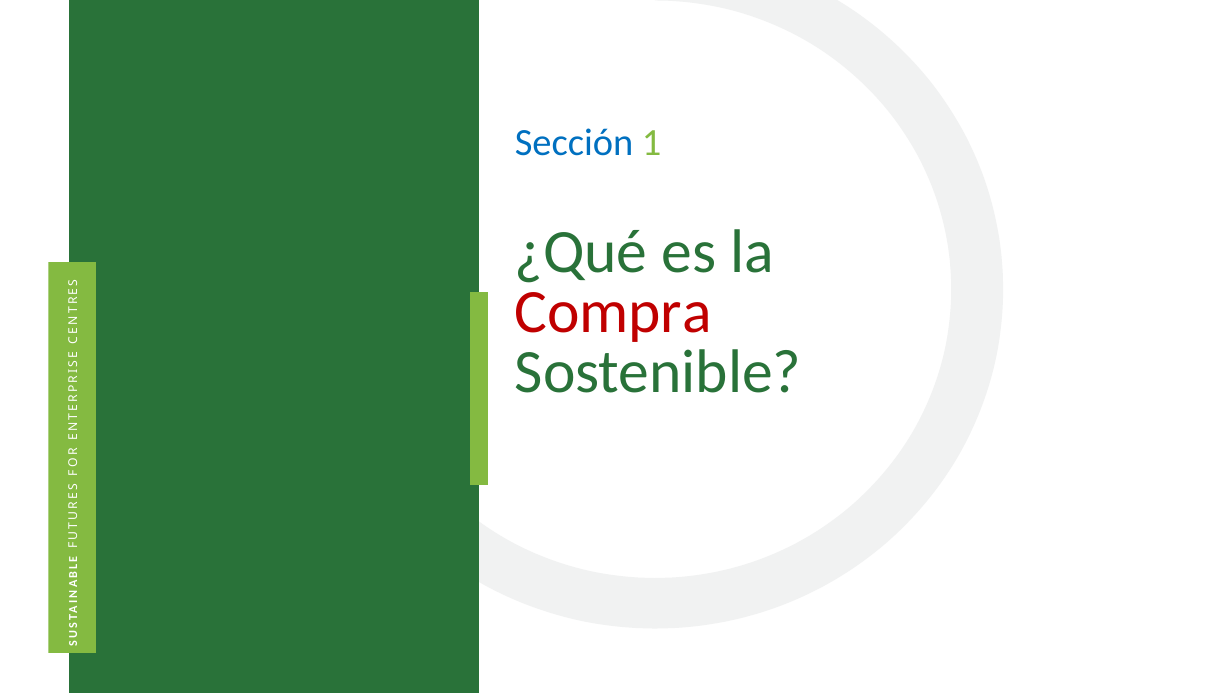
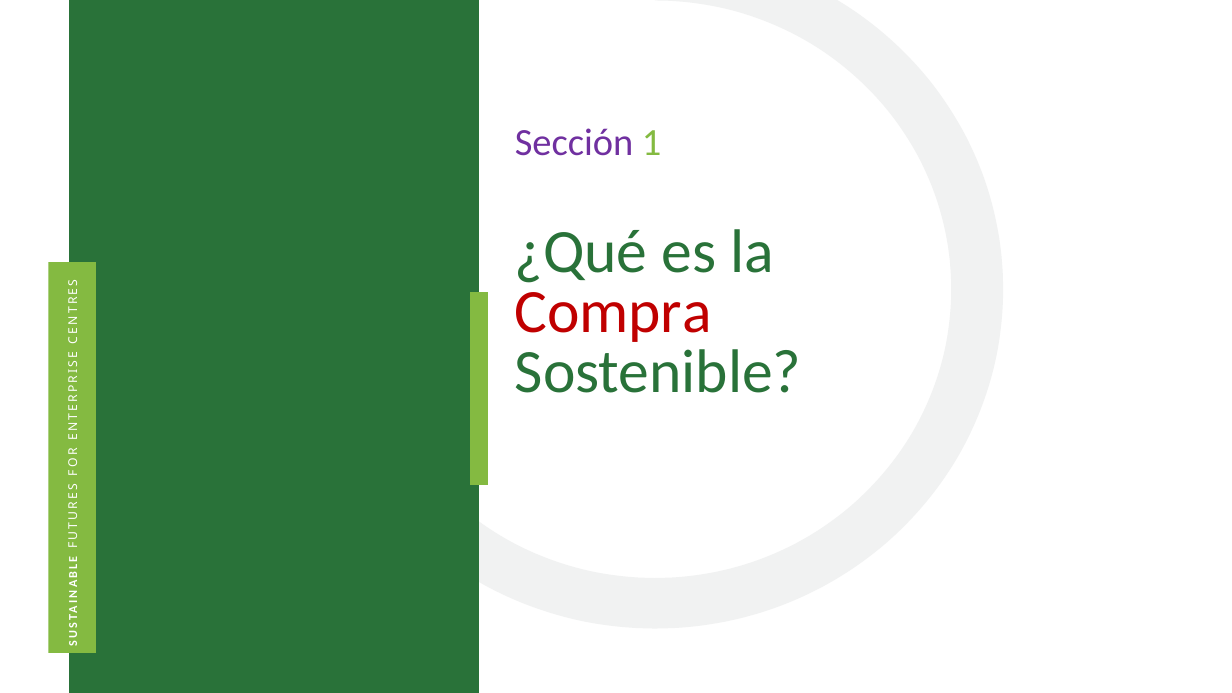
Sección colour: blue -> purple (574, 143)
